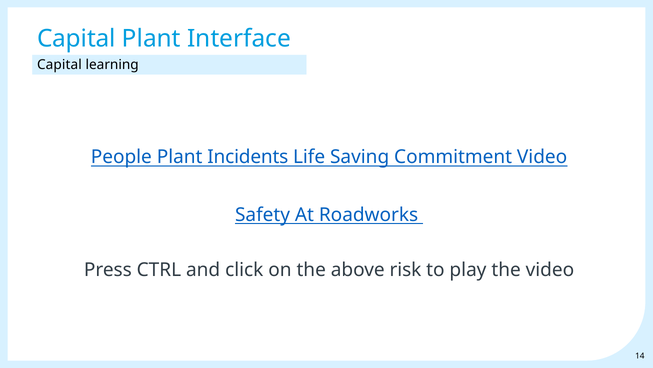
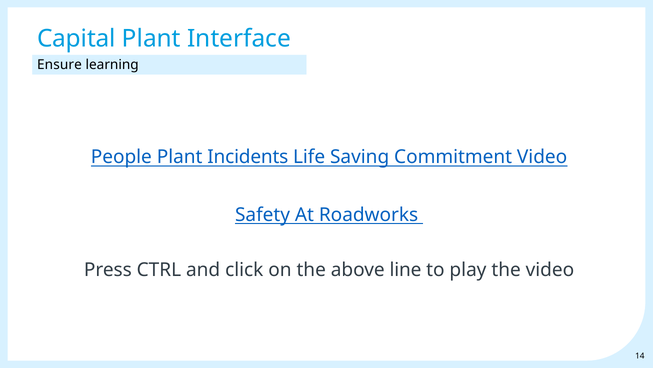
Capital: Capital -> Ensure (59, 64)
risk: risk -> line (406, 270)
